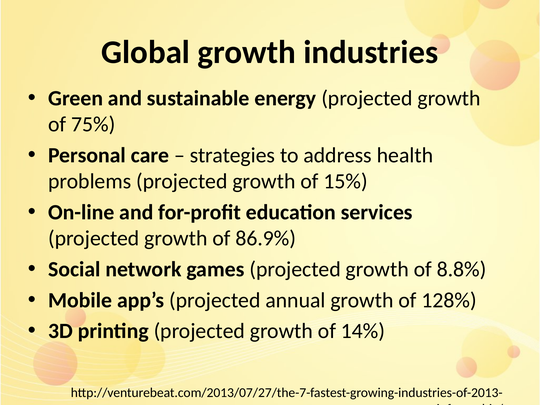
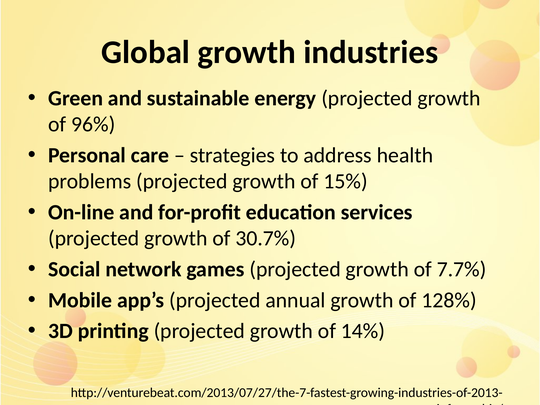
75%: 75% -> 96% (93, 124)
86.9%: 86.9% -> 30.7% (266, 238)
8.8%: 8.8% -> 7.7% (462, 269)
